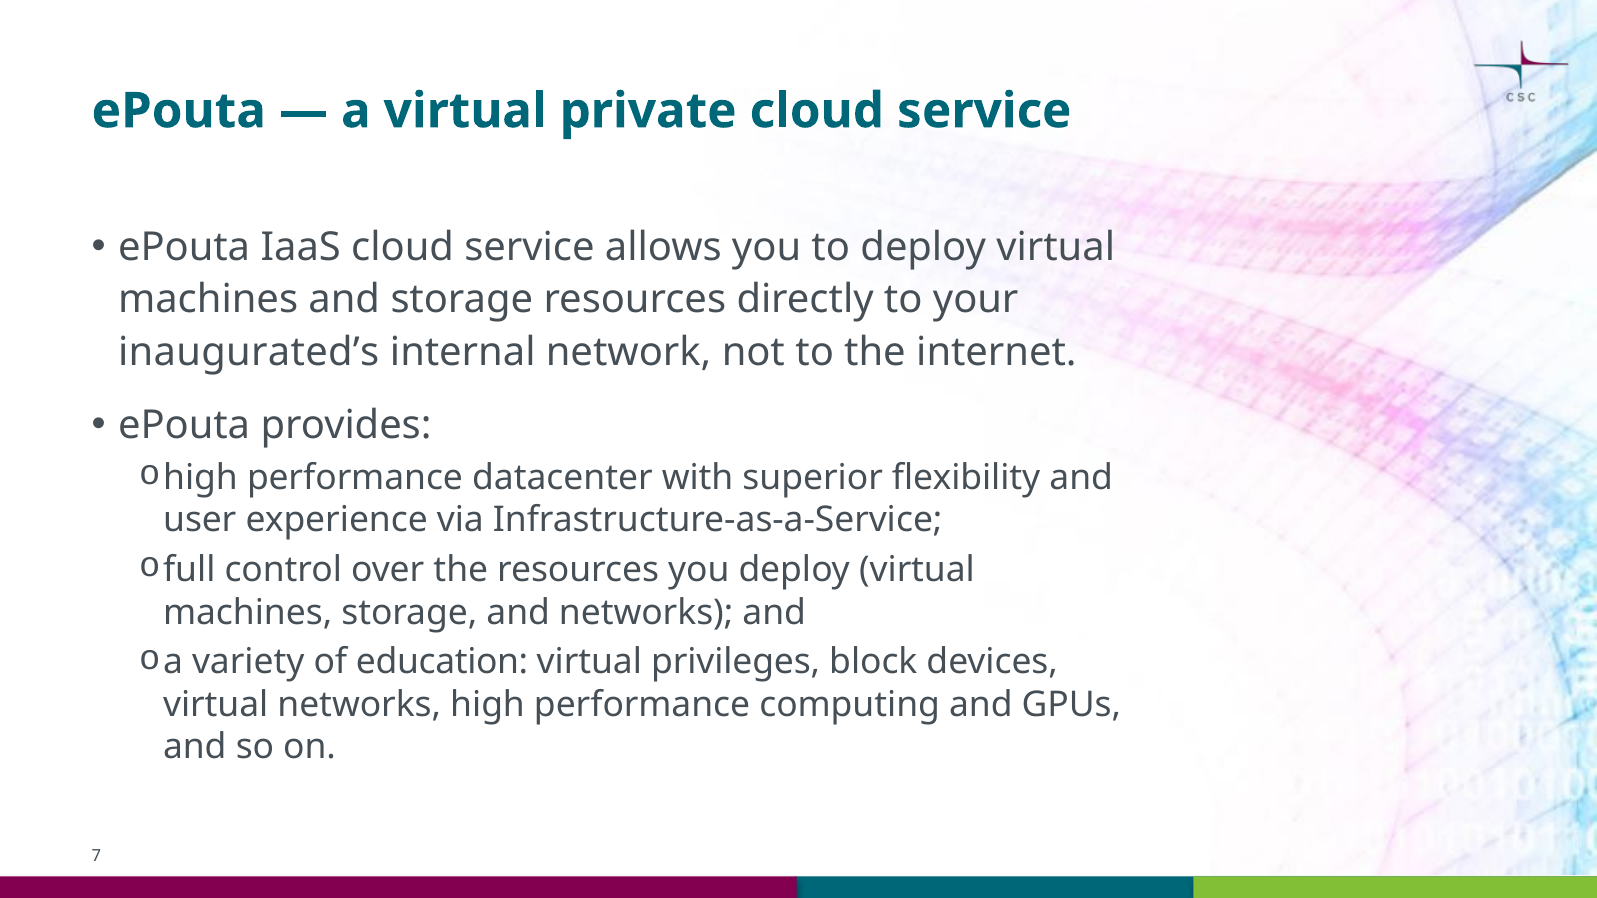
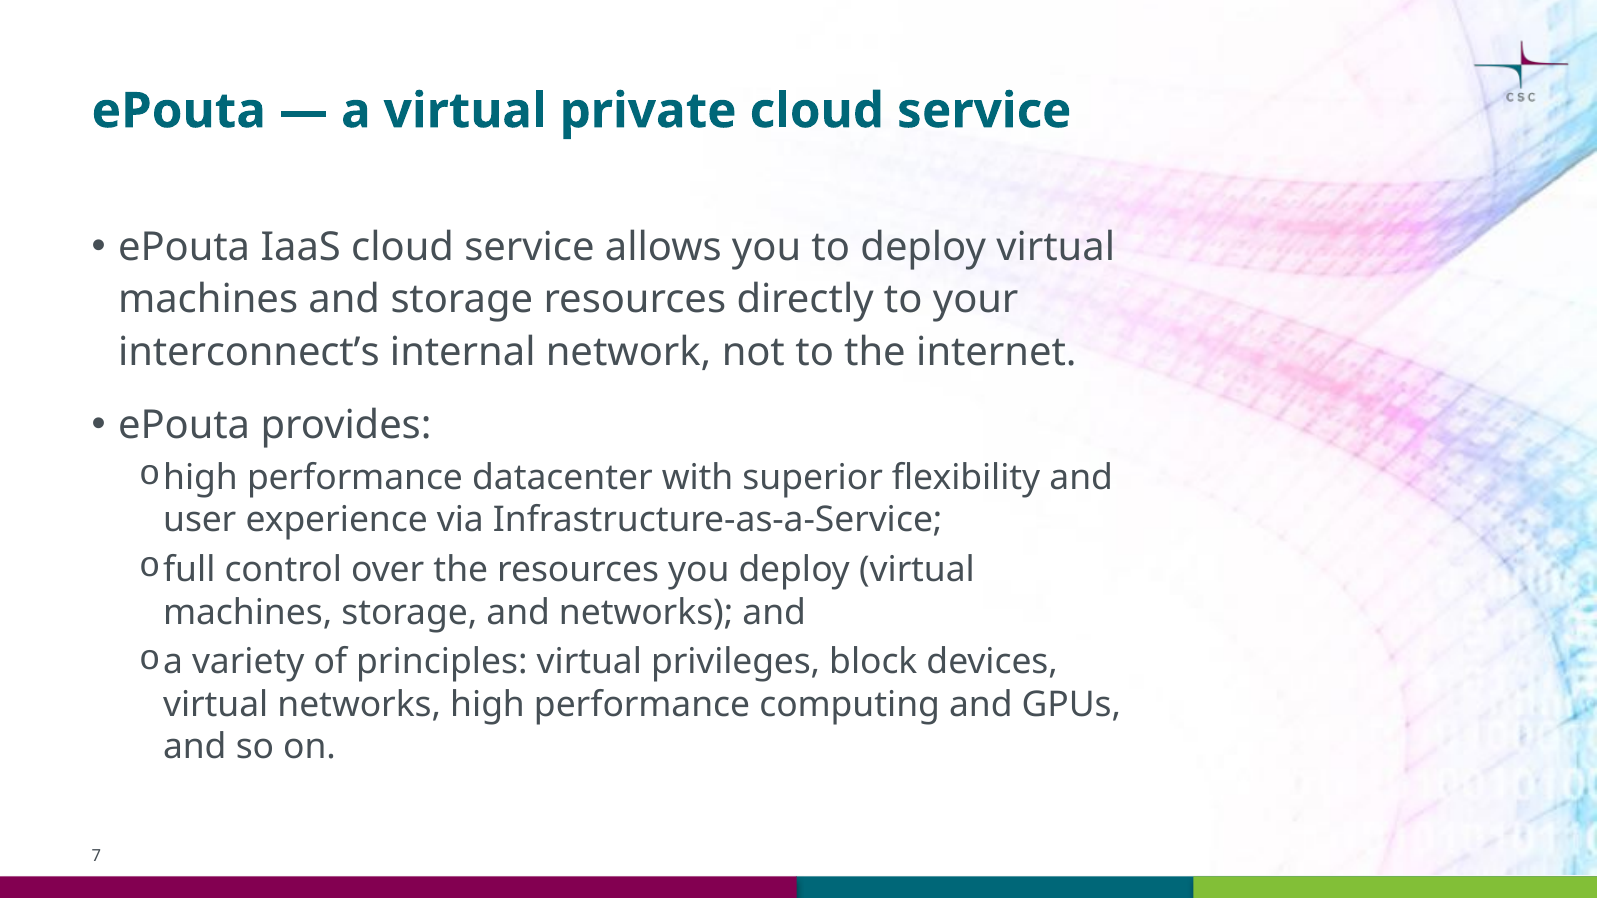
inaugurated’s: inaugurated’s -> interconnect’s (249, 353)
education: education -> principles (442, 662)
